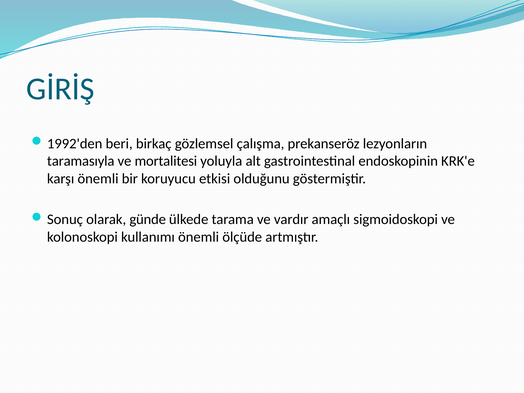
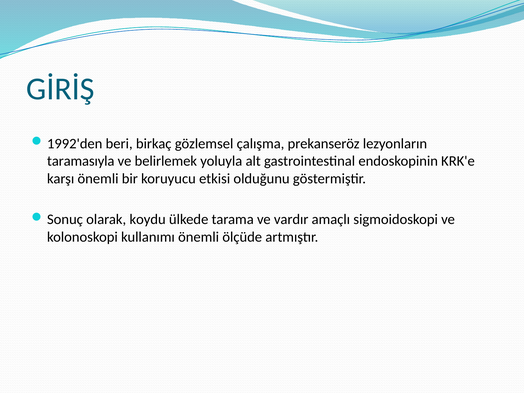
mortalitesi: mortalitesi -> belirlemek (166, 161)
günde: günde -> koydu (148, 219)
